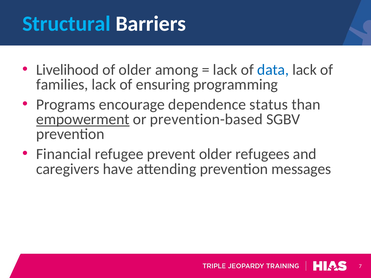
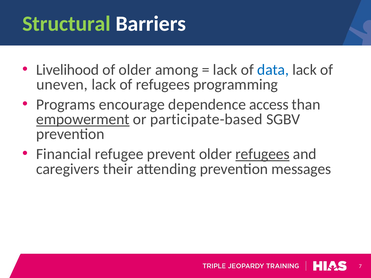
Structural colour: light blue -> light green (66, 24)
families: families -> uneven (62, 85)
of ensuring: ensuring -> refugees (163, 85)
status: status -> access (269, 105)
prevention-based: prevention-based -> participate-based (206, 119)
refugees underline: none -> present (262, 154)
have: have -> their (118, 169)
